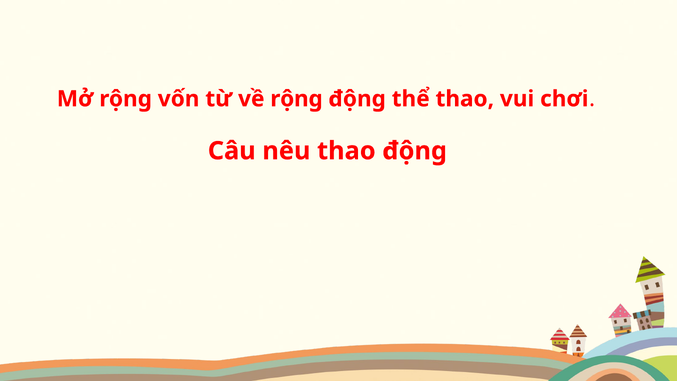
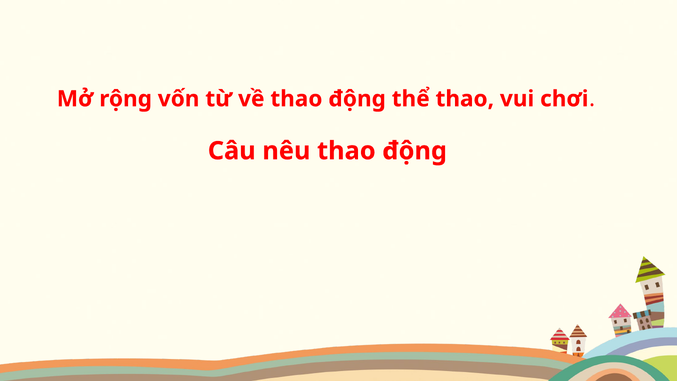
về rộng: rộng -> thao (296, 99)
